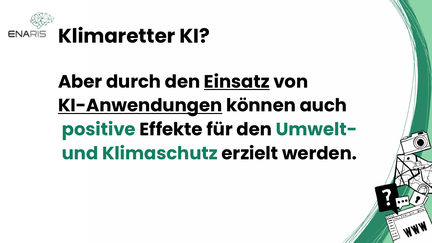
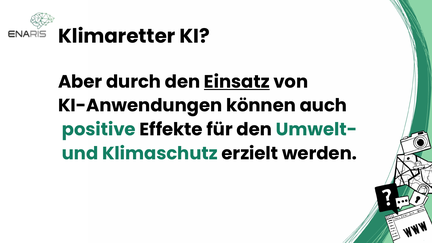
KI-Anwendungen underline: present -> none (140, 106)
